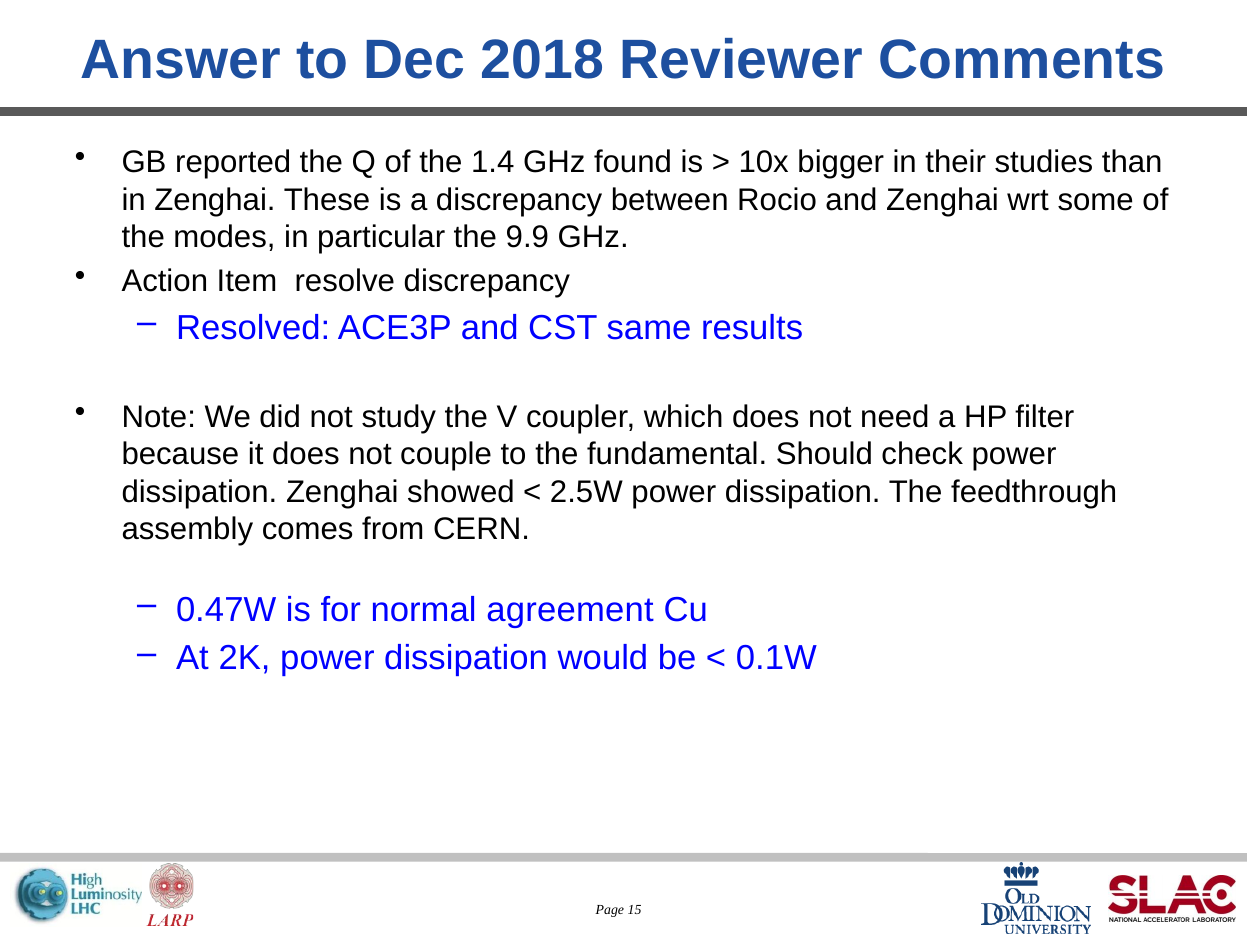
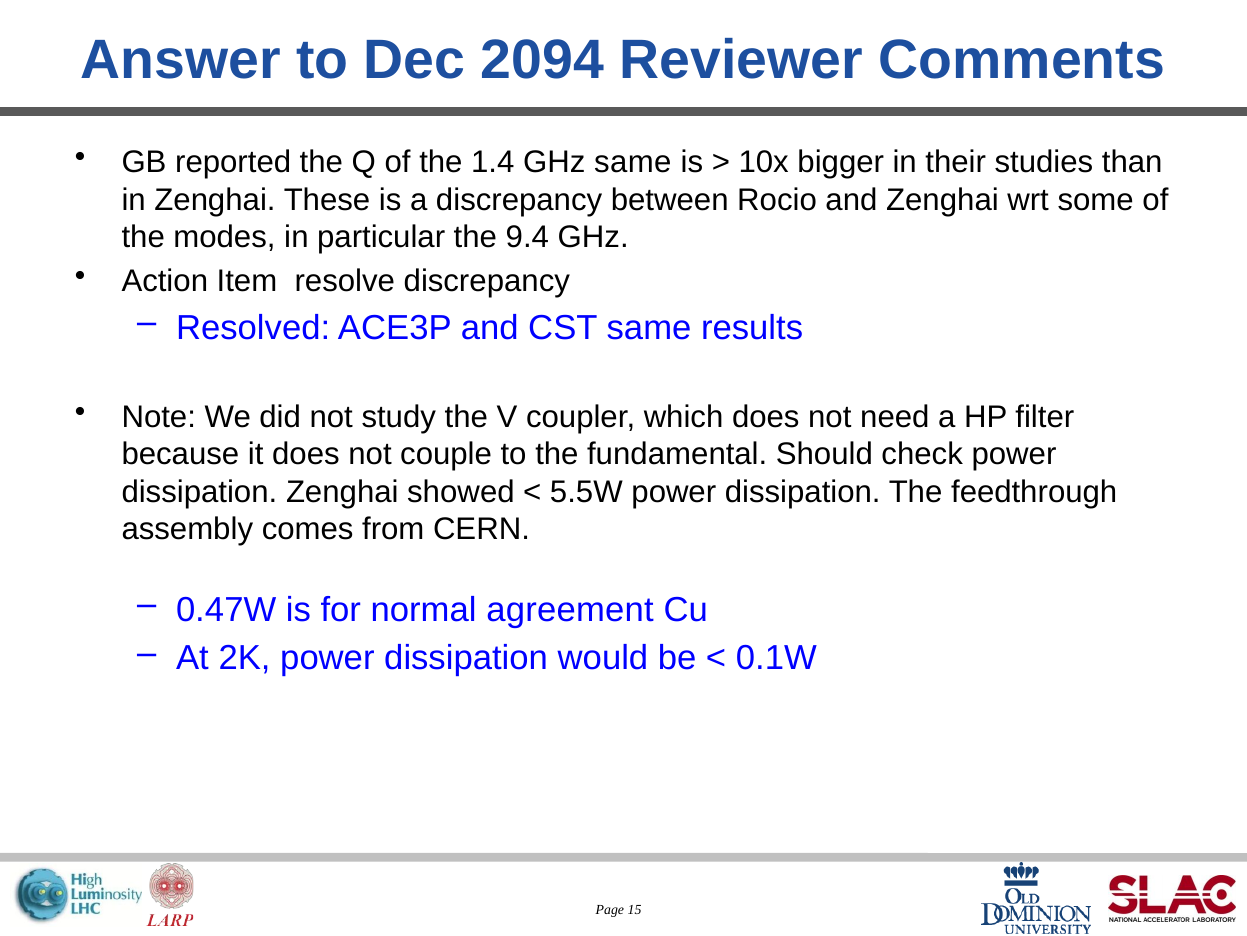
2018: 2018 -> 2094 (543, 60)
GHz found: found -> same (633, 162)
9.9: 9.9 -> 9.4 (527, 237)
2.5W: 2.5W -> 5.5W (586, 491)
